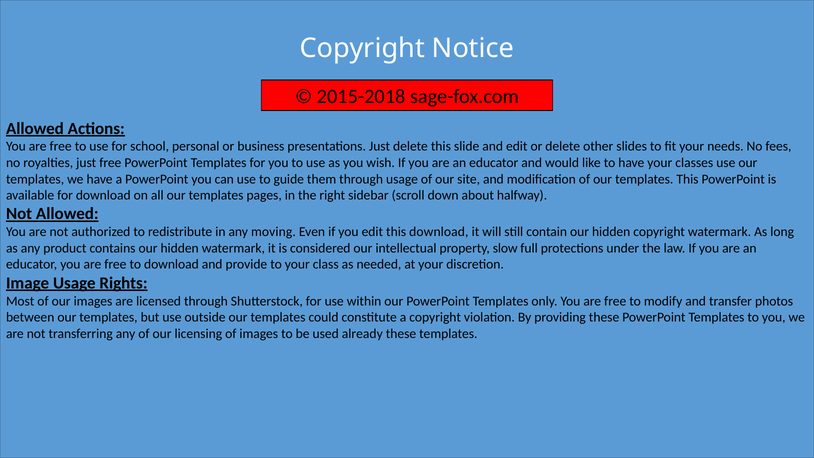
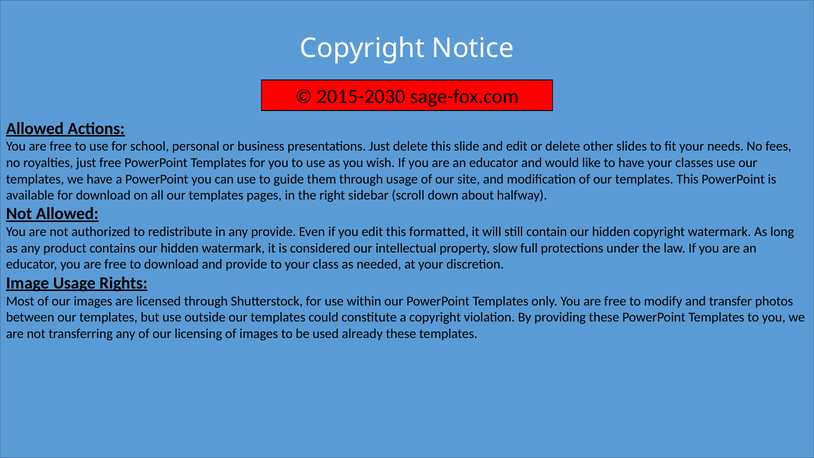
2015-2018: 2015-2018 -> 2015-2030 (361, 97)
any moving: moving -> provide (274, 232)
this download: download -> formatted (439, 232)
